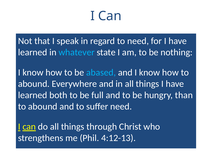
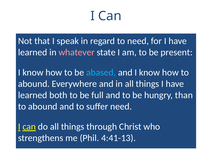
whatever colour: light blue -> pink (77, 52)
nothing: nothing -> present (177, 52)
4:12-13: 4:12-13 -> 4:41-13 (119, 138)
